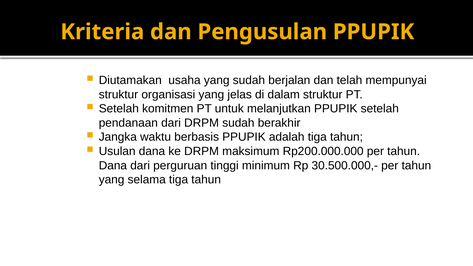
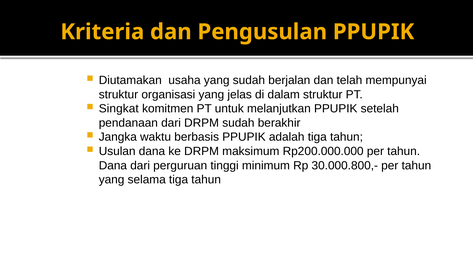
Setelah: Setelah -> Singkat (119, 109)
30.500.000,-: 30.500.000,- -> 30.000.800,- (345, 165)
